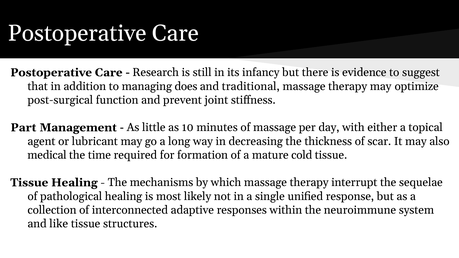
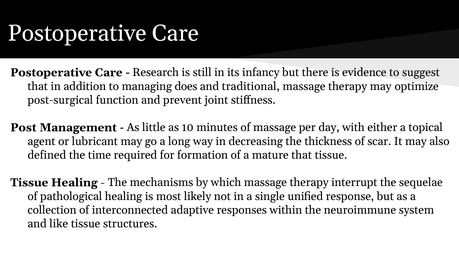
Part: Part -> Post (23, 128)
medical: medical -> defined (47, 155)
mature cold: cold -> that (302, 155)
